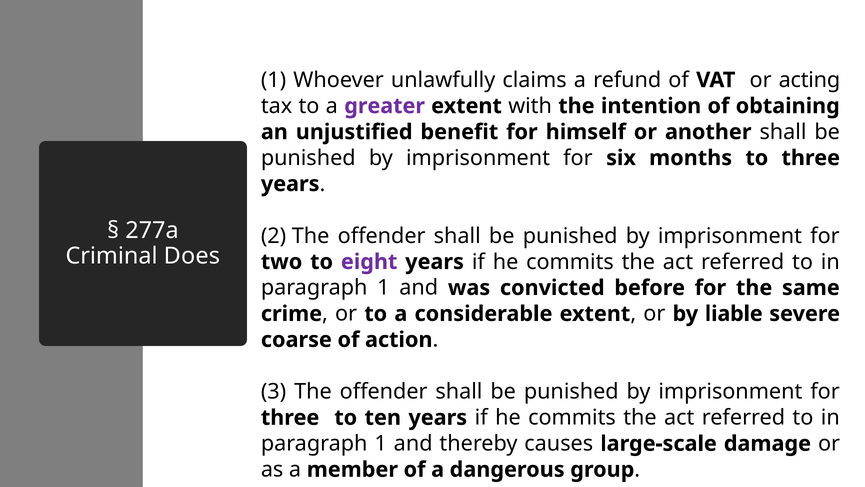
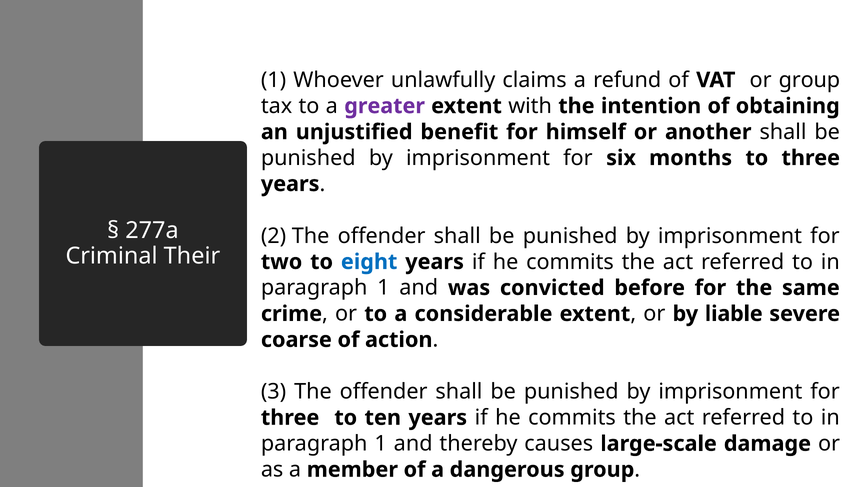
or acting: acting -> group (809, 80)
Does: Does -> Their (192, 256)
eight colour: purple -> blue (369, 262)
